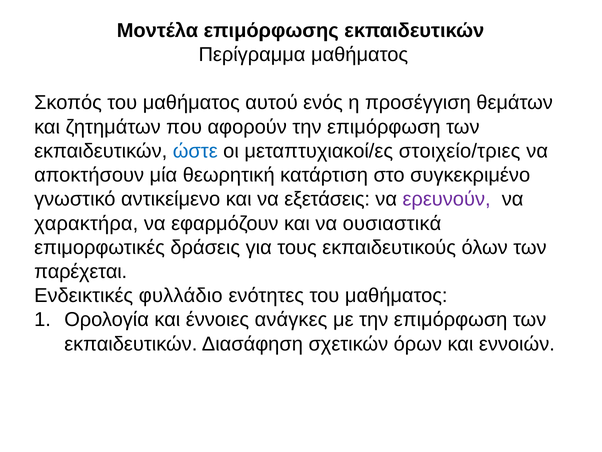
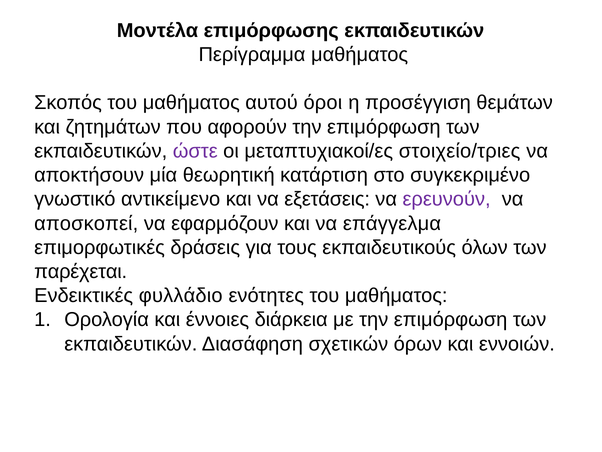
ενός: ενός -> όροι (323, 103)
ώστε colour: blue -> purple (195, 151)
χαρακτήρα: χαρακτήρα -> αποσκοπεί (86, 223)
ουσιαστικά: ουσιαστικά -> επάγγελμα (392, 223)
ανάγκες: ανάγκες -> διάρκεια (291, 319)
